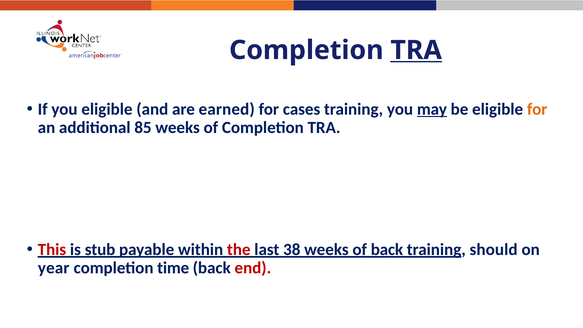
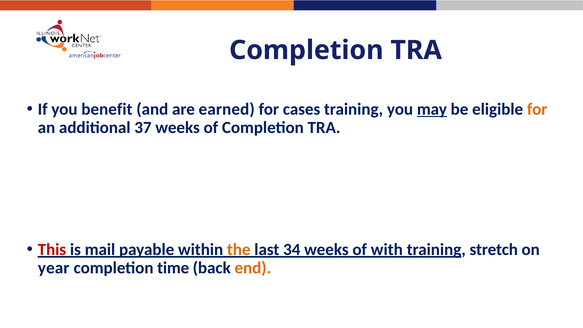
TRA underline: present -> none (416, 50)
you eligible: eligible -> benefit (107, 109)
85: 85 -> 37 (143, 127)
stub: stub -> mail (100, 249)
the colour: red -> orange (239, 249)
38: 38 -> 34 (292, 249)
of back: back -> with (387, 249)
should: should -> stretch (494, 249)
end colour: red -> orange (253, 268)
